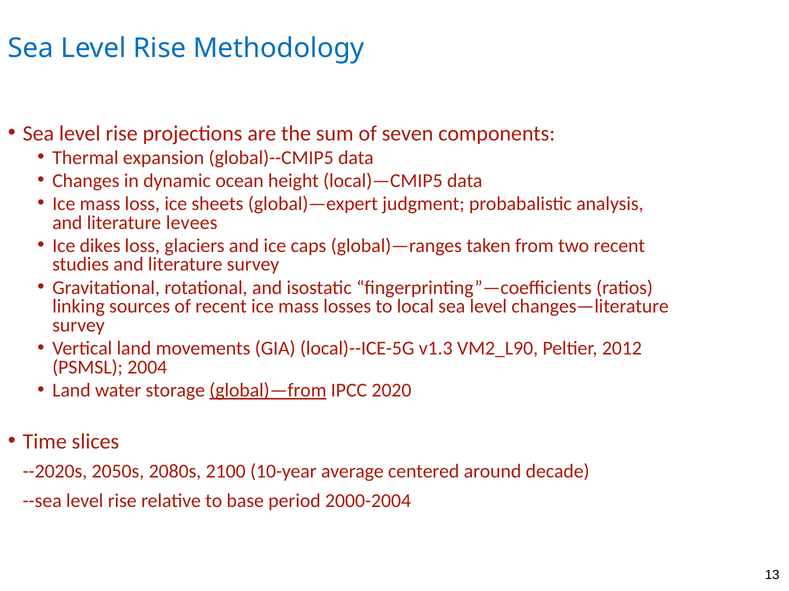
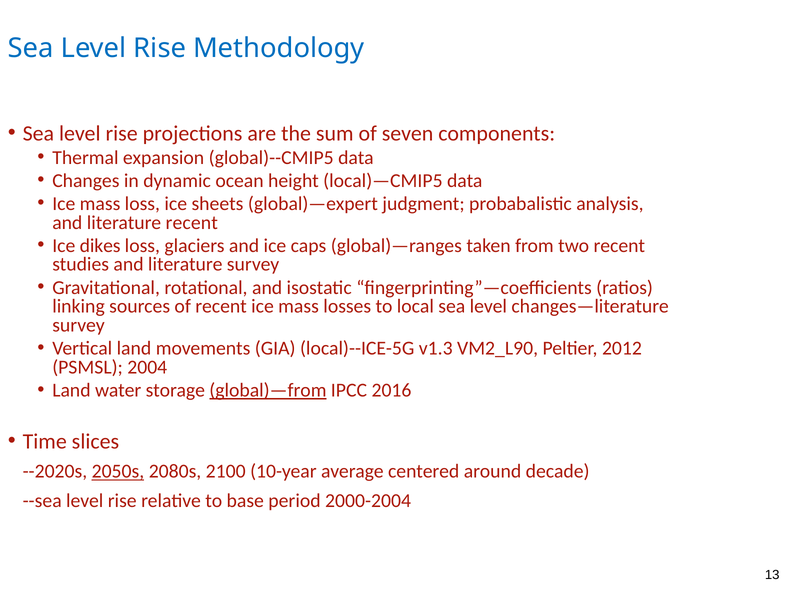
literature levees: levees -> recent (192, 223)
2020: 2020 -> 2016 (391, 391)
2050s underline: none -> present (118, 472)
